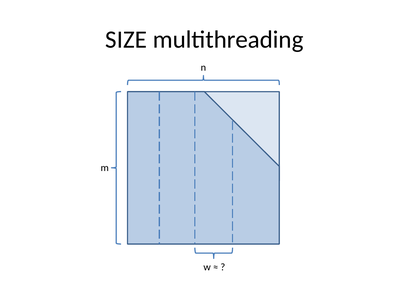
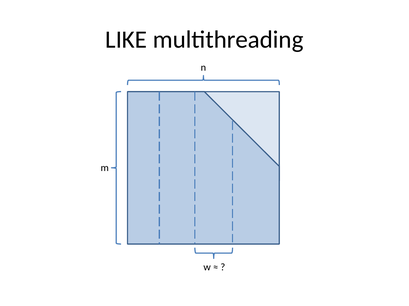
SIZE: SIZE -> LIKE (126, 40)
